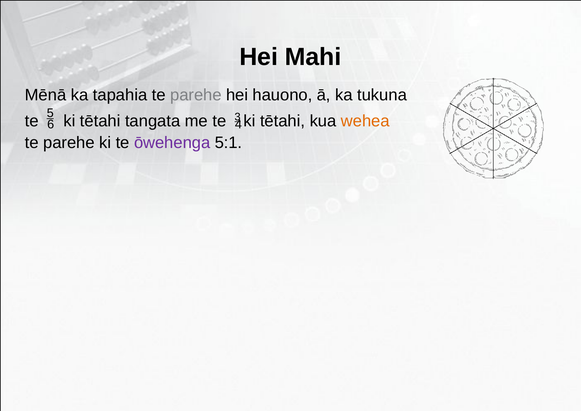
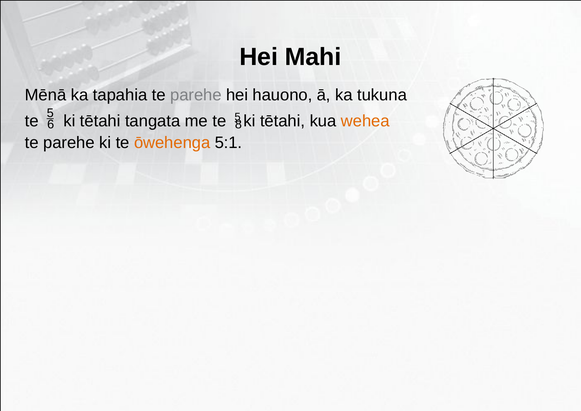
te 3: 3 -> 5 (238, 117)
4: 4 -> 8 (238, 124)
ōwehenga colour: purple -> orange (172, 143)
